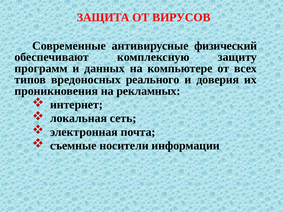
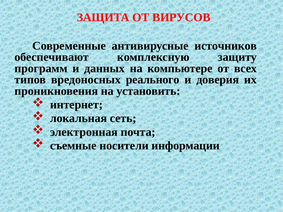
физический: физический -> источников (226, 46)
рекламных: рекламных -> установить (148, 91)
